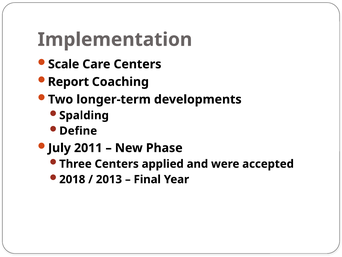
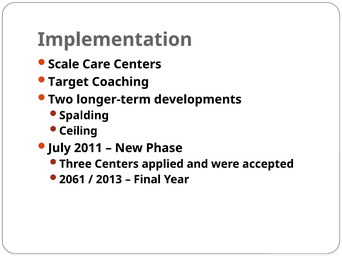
Report: Report -> Target (68, 82)
Define: Define -> Ceiling (78, 131)
2018: 2018 -> 2061 (72, 179)
